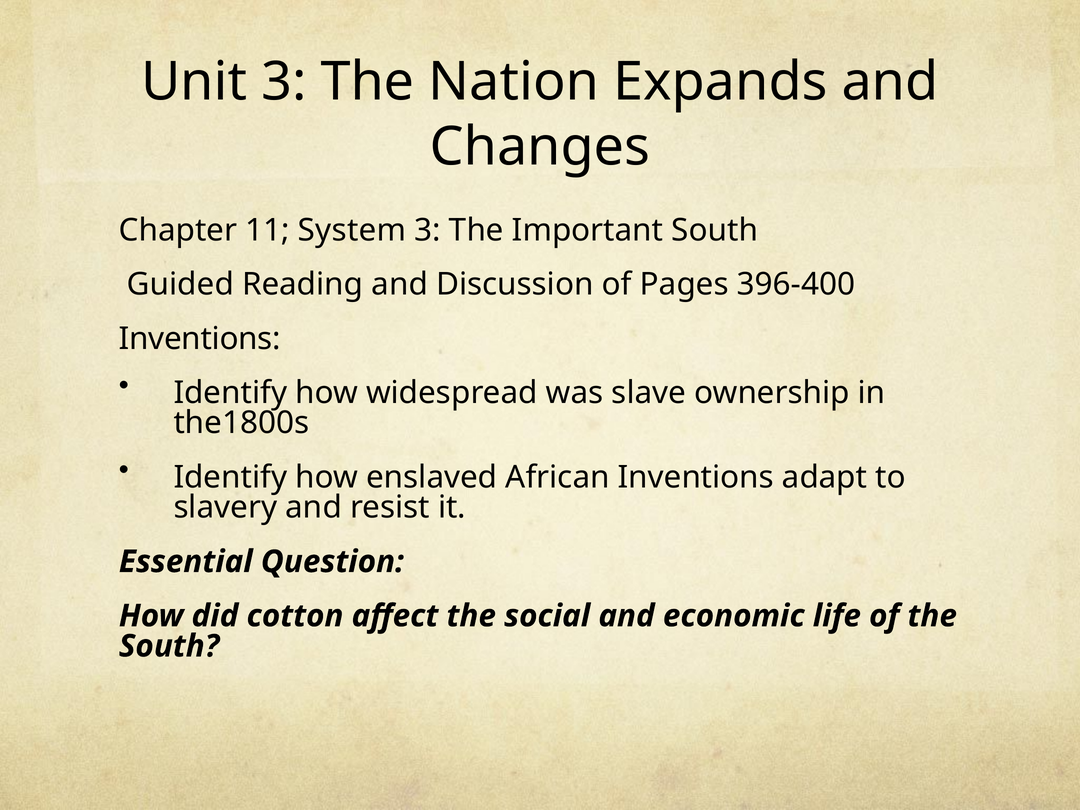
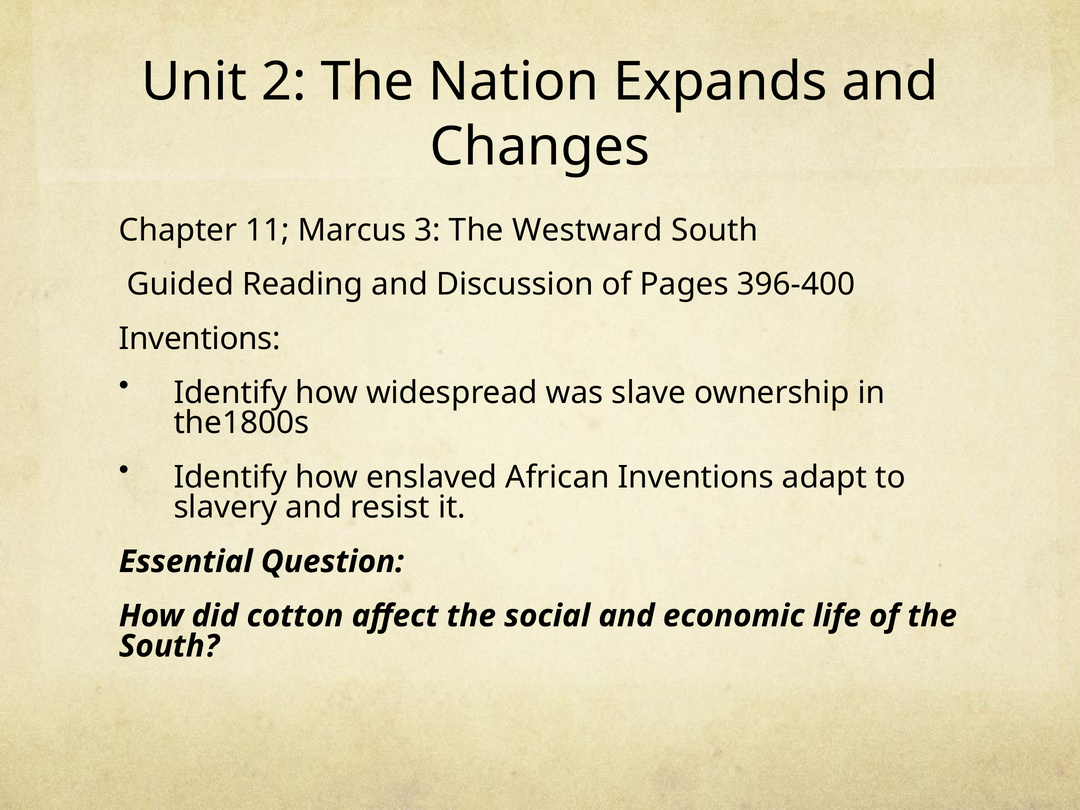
Unit 3: 3 -> 2 (284, 82)
System: System -> Marcus (352, 230)
Important: Important -> Westward (587, 230)
